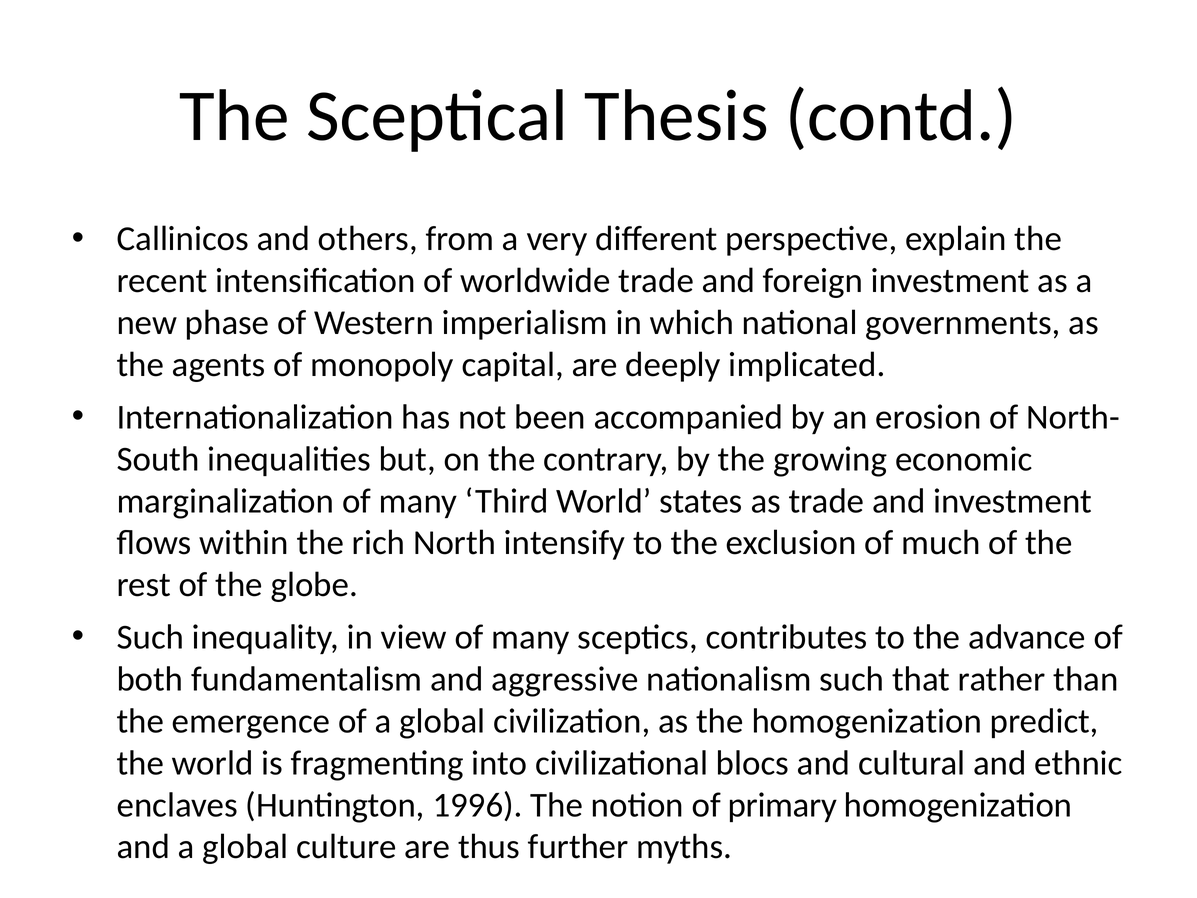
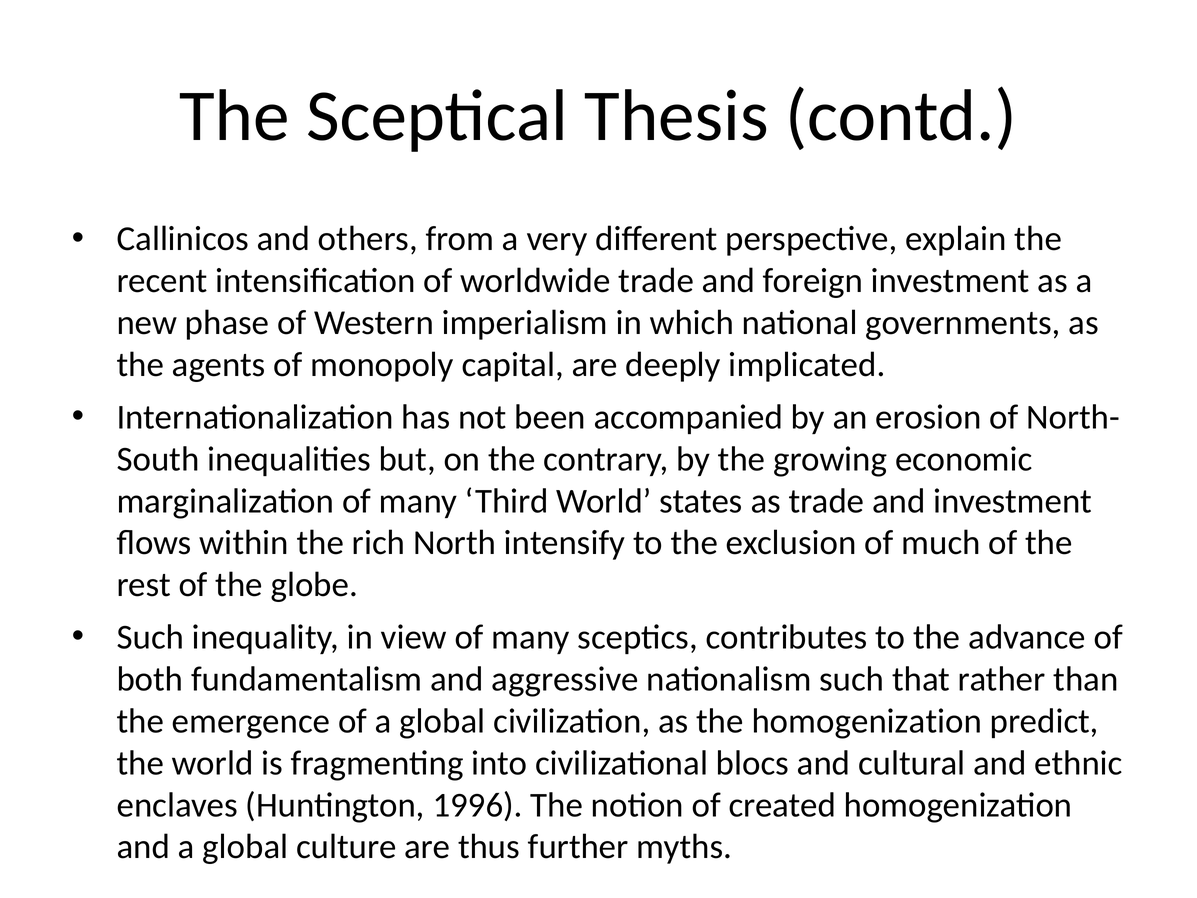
primary: primary -> created (782, 805)
